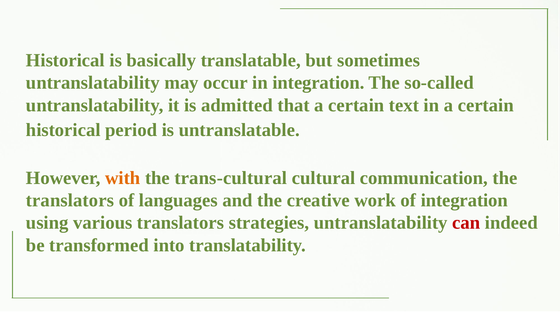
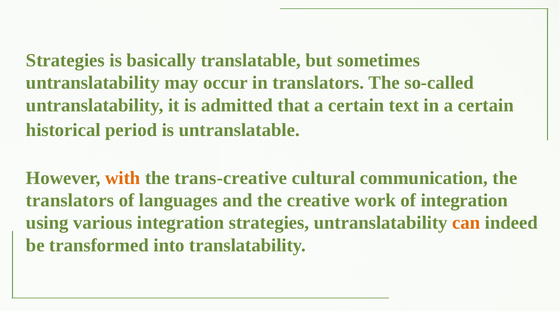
Historical: Historical -> Strategies (65, 60)
in integration: integration -> translators (318, 83)
trans-cultural: trans-cultural -> trans-creative (231, 178)
various translators: translators -> integration (181, 223)
can colour: red -> orange (466, 223)
